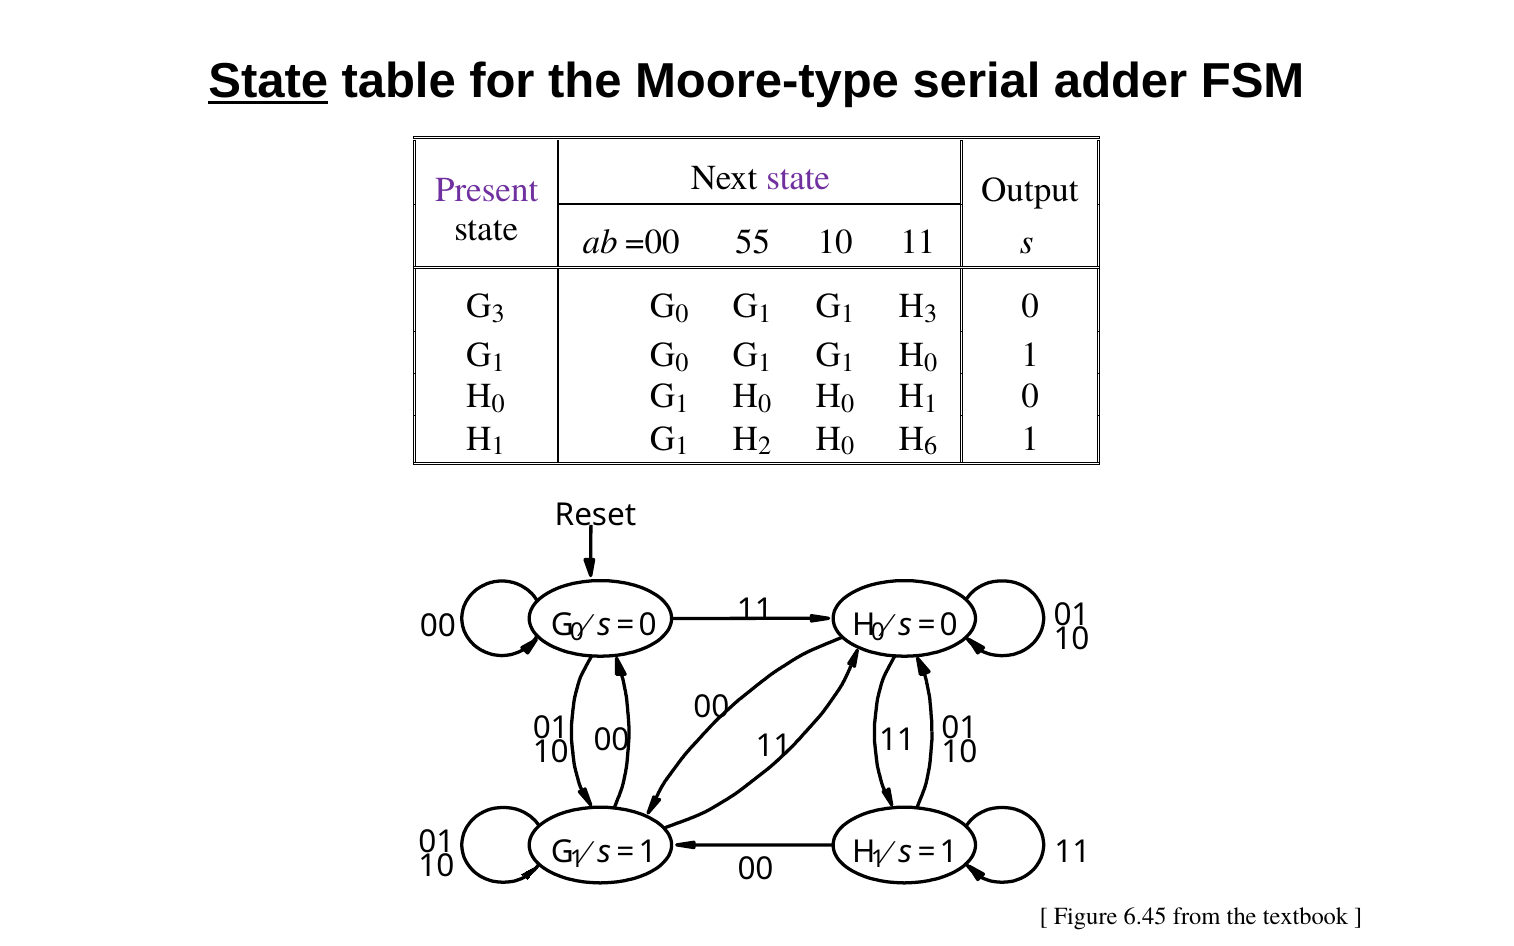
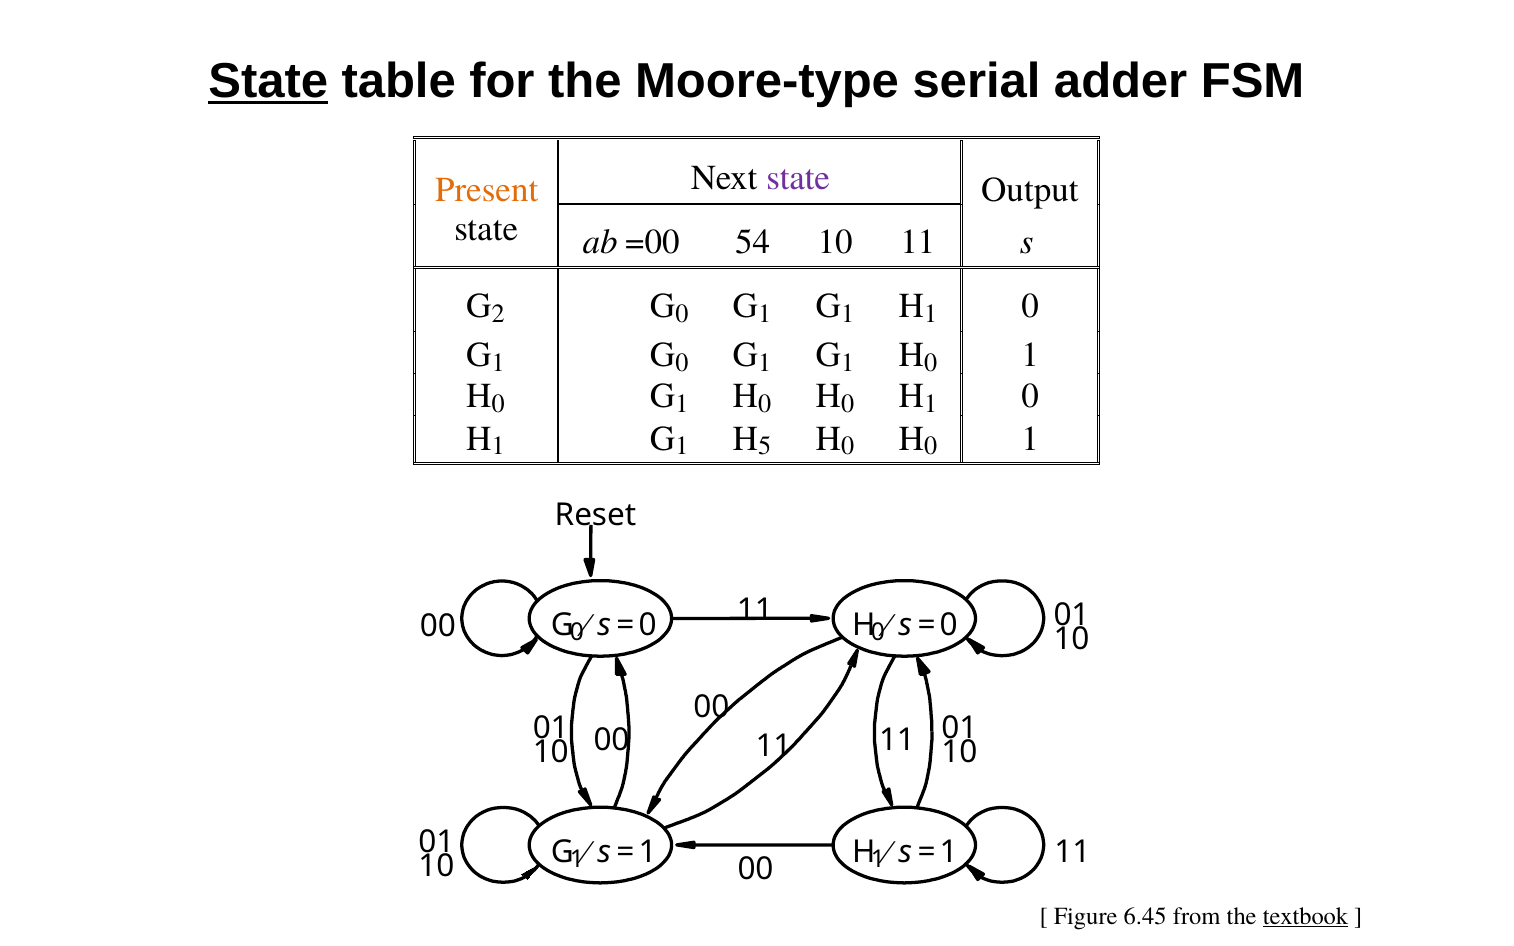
Present colour: purple -> orange (487, 190)
55: 55 -> 54 (753, 242)
G 3: 3 -> 2 (498, 314)
1 H 3: 3 -> 1 (931, 314)
2: 2 -> 5 (765, 446)
6: 6 -> 0 (931, 446)
textbook underline: none -> present (1306, 916)
